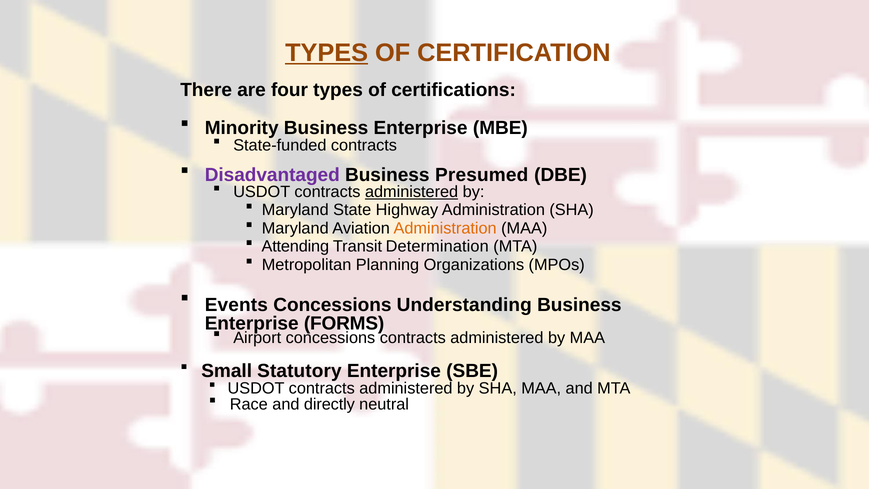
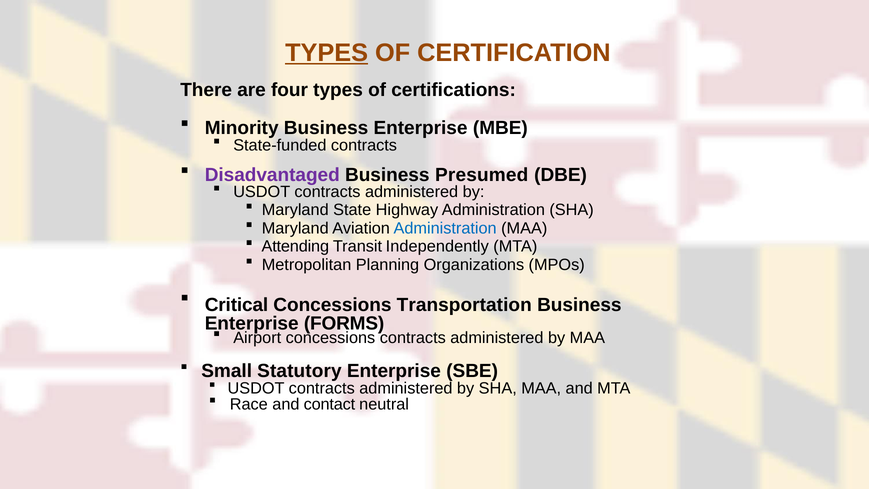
administered underline: present -> none (412, 192)
Administration colour: orange -> blue (445, 228)
Determination: Determination -> Independently (437, 246)
Events: Events -> Critical (236, 305)
Understanding: Understanding -> Transportation (464, 305)
directly: directly -> contact (329, 404)
